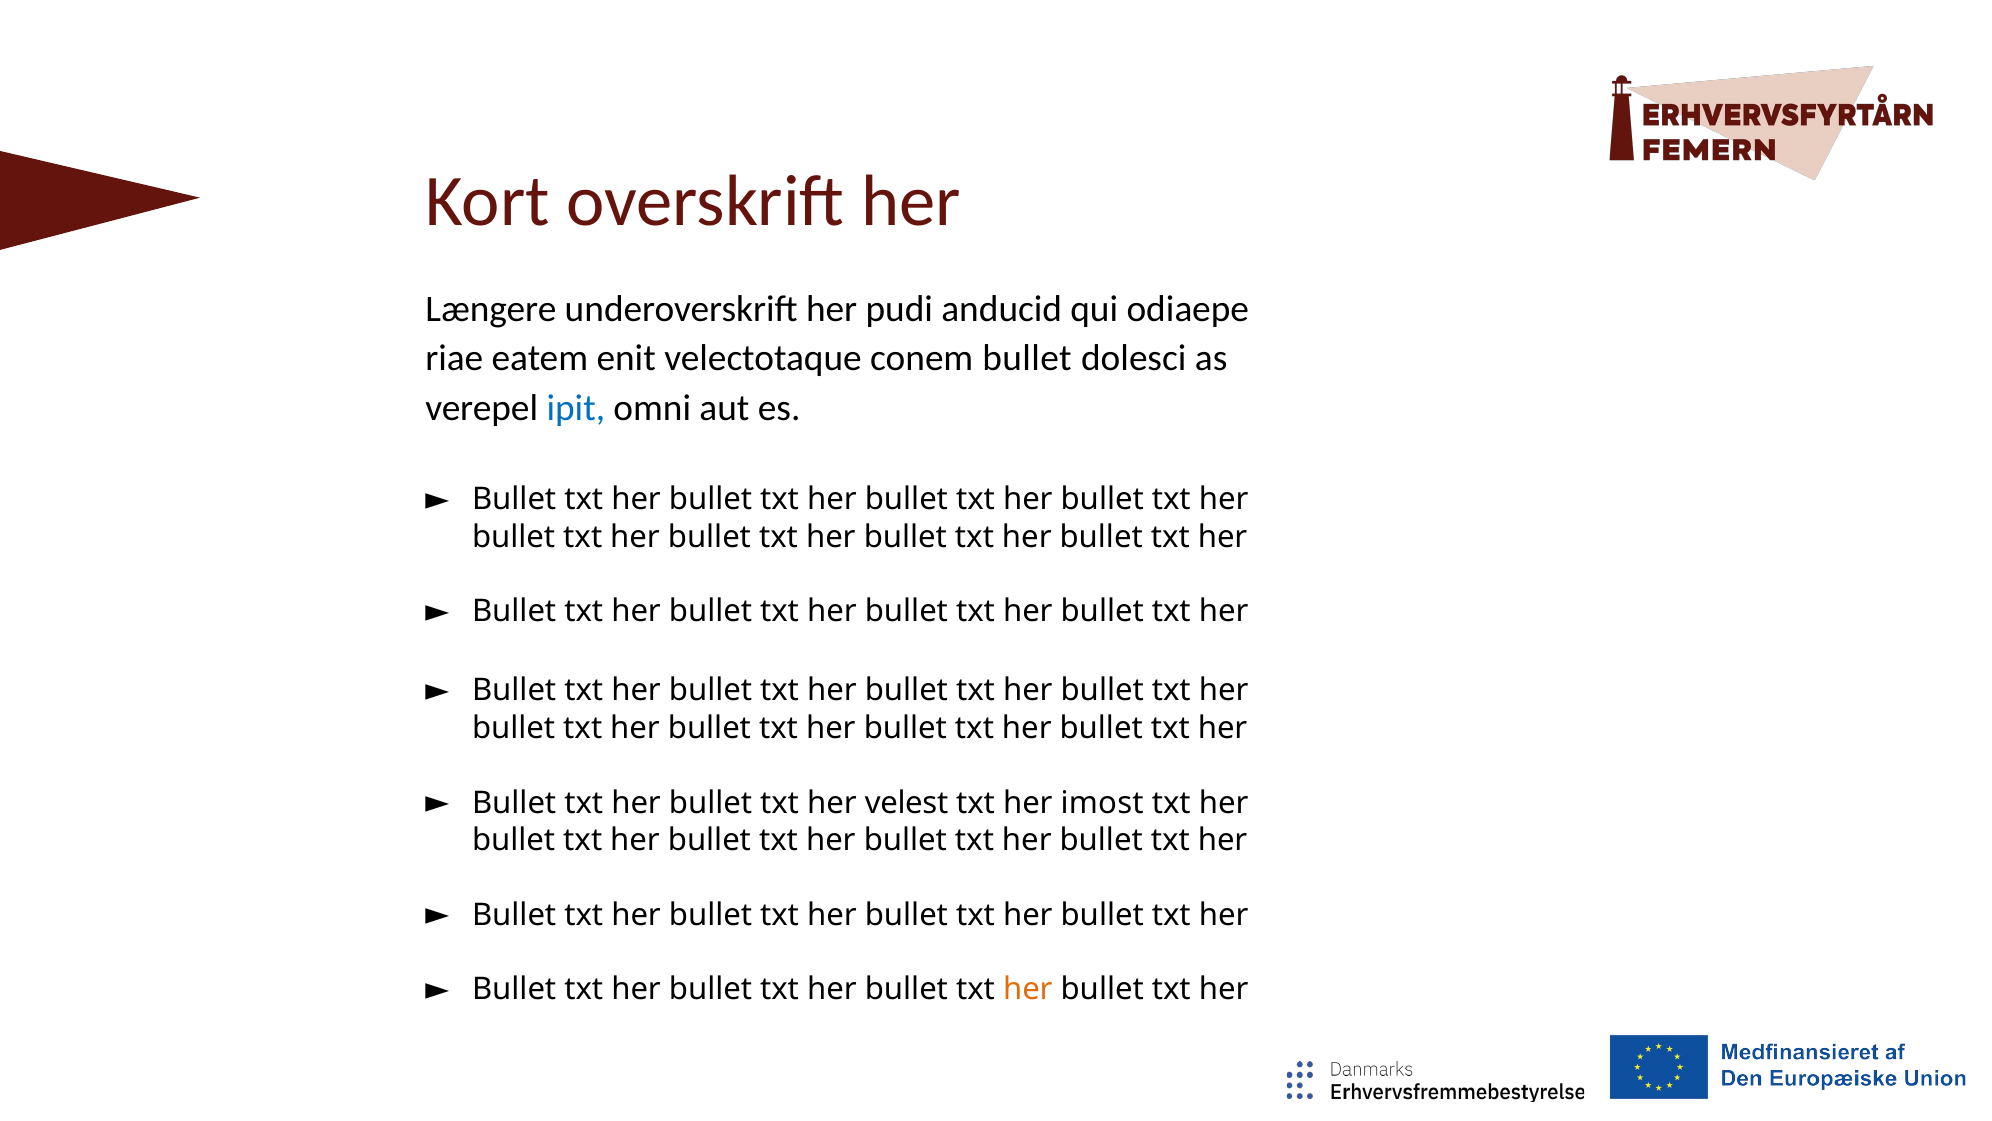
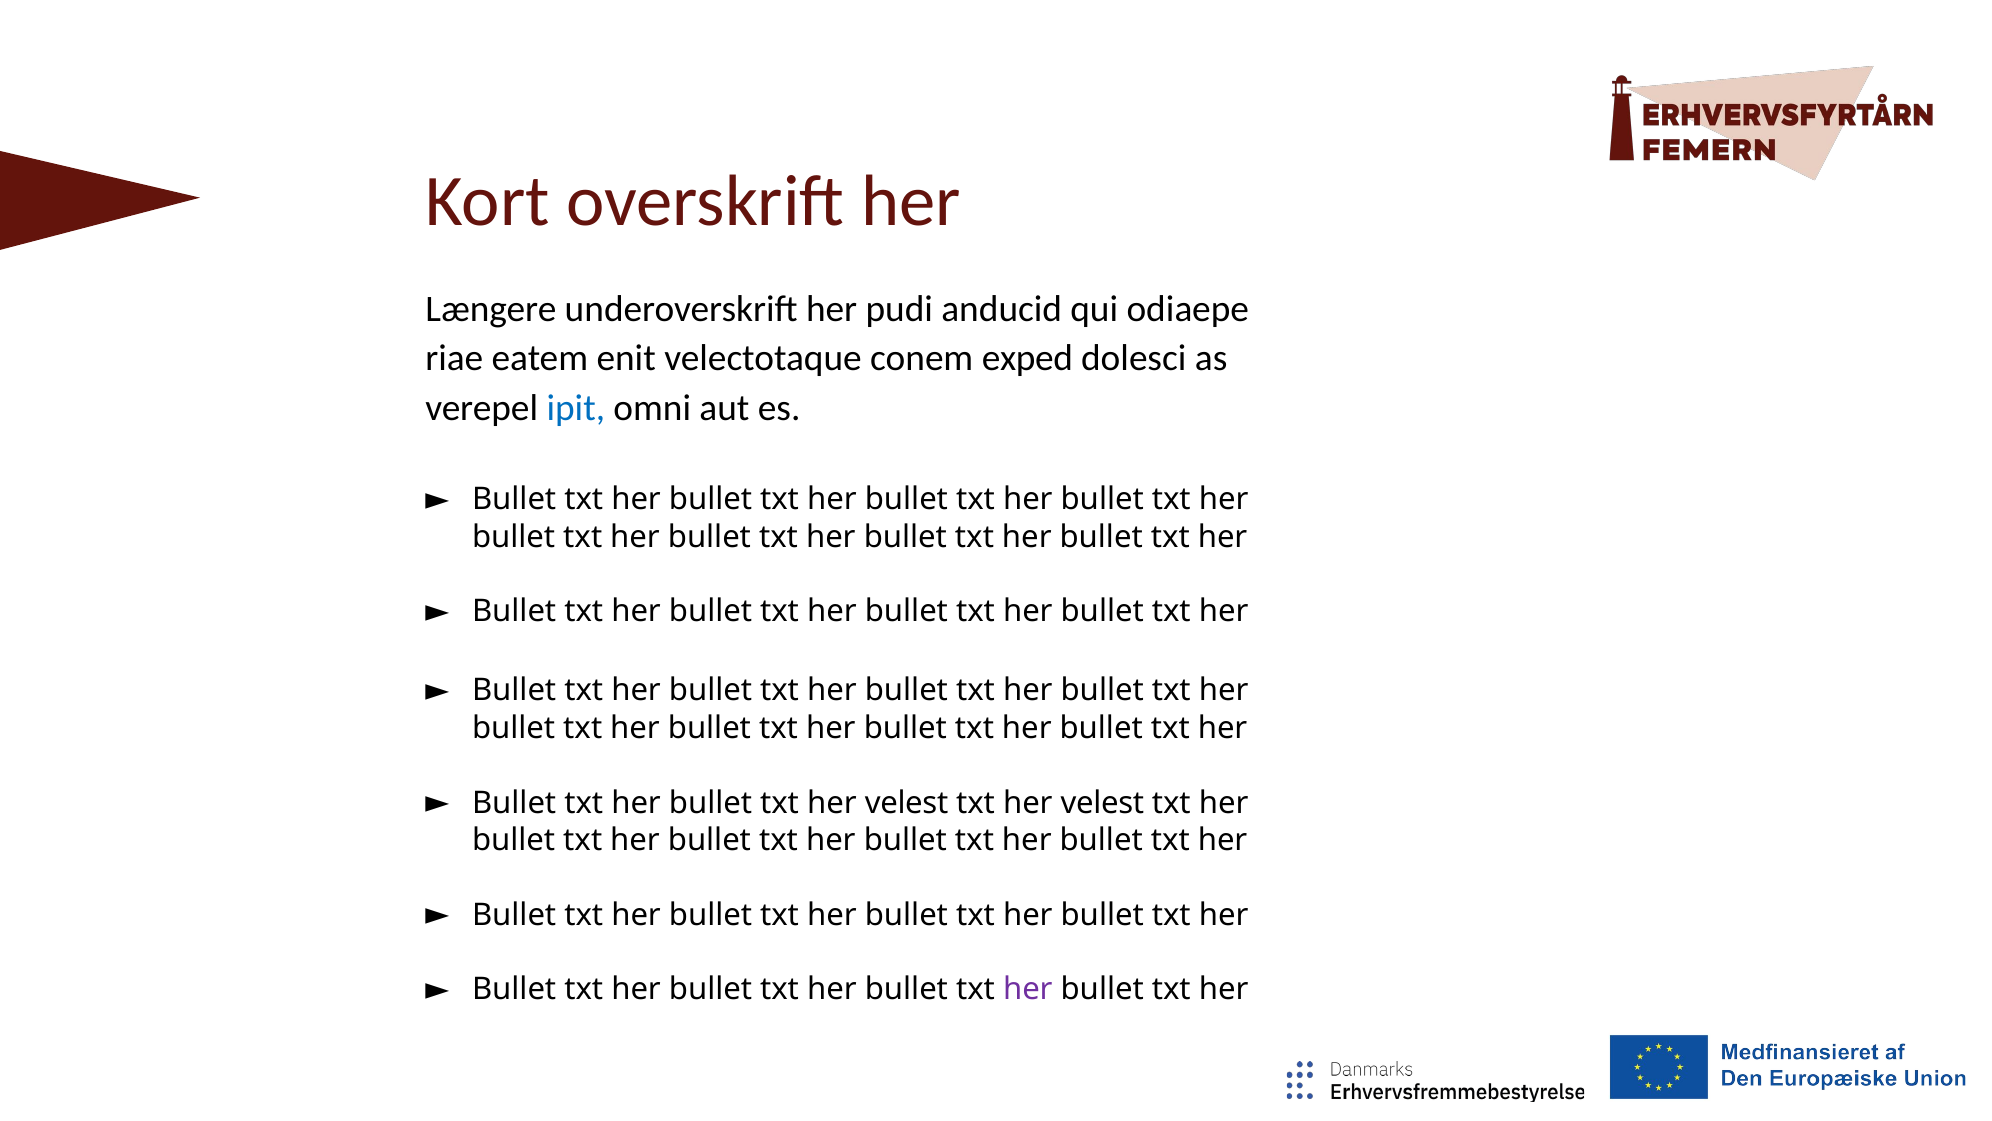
conem bullet: bullet -> exped (1027, 358)
imost: imost -> velest (1102, 802)
her colour: orange -> purple (1028, 989)
